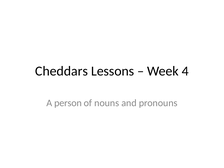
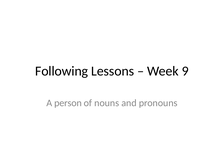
Cheddars: Cheddars -> Following (62, 71)
4: 4 -> 9 (185, 71)
